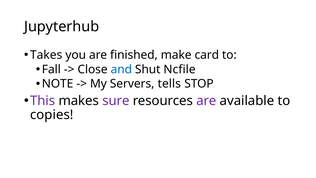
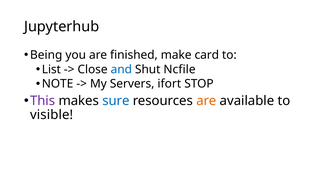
Takes: Takes -> Being (46, 55)
Fall: Fall -> List (51, 69)
tells: tells -> ifort (169, 84)
sure colour: purple -> blue (116, 101)
are colour: purple -> orange (206, 101)
copies: copies -> visible (52, 115)
